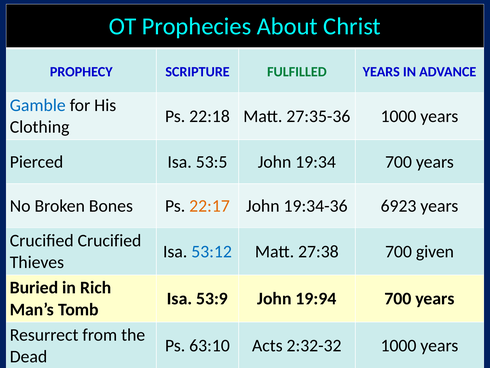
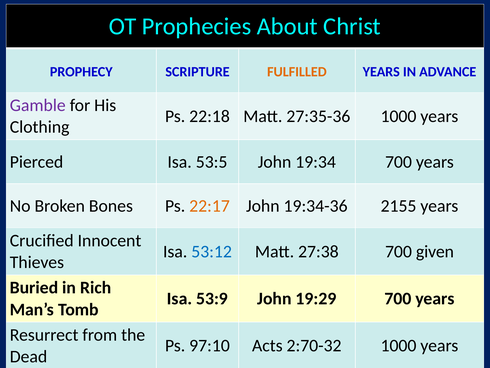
FULFILLED colour: green -> orange (297, 72)
Gamble colour: blue -> purple (38, 105)
6923: 6923 -> 2155 (399, 206)
Crucified Crucified: Crucified -> Innocent (109, 240)
19:94: 19:94 -> 19:29 (316, 298)
63:10: 63:10 -> 97:10 (210, 345)
2:32-32: 2:32-32 -> 2:70-32 (314, 345)
